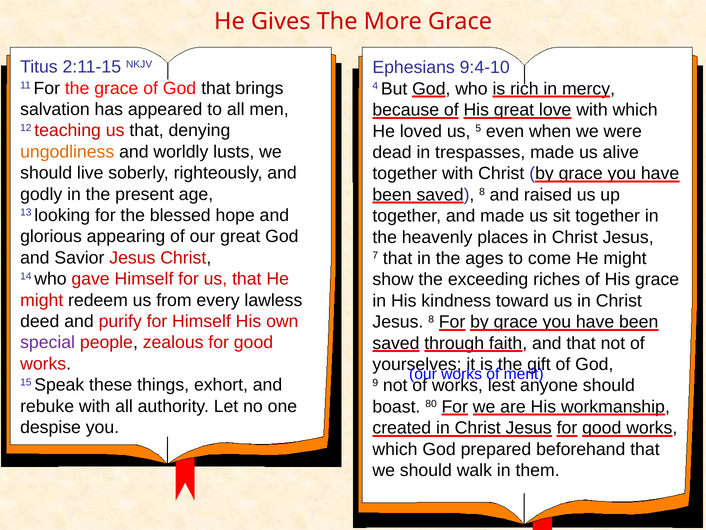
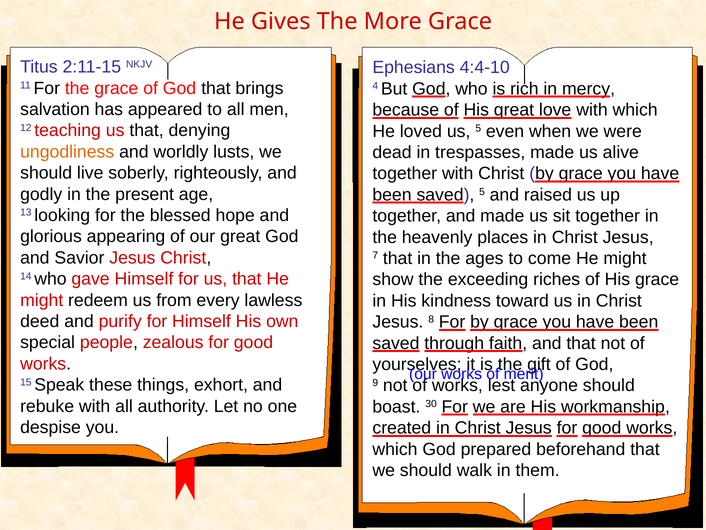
9:4-10: 9:4-10 -> 4:4-10 (485, 68)
saved 8: 8 -> 5 (482, 192)
special colour: purple -> black (48, 342)
80: 80 -> 30 (431, 404)
